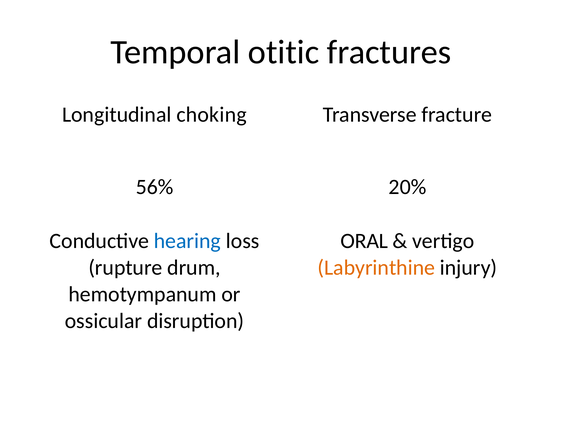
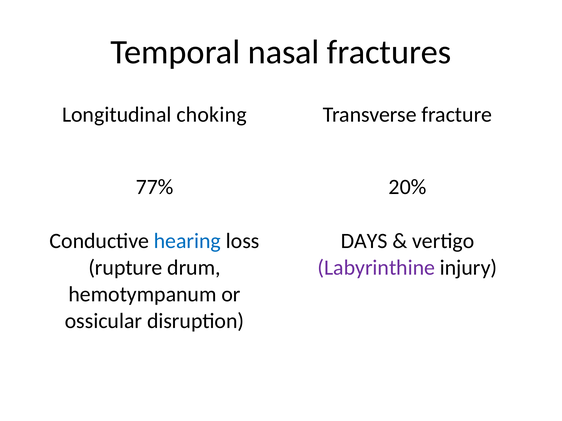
otitic: otitic -> nasal (284, 52)
56%: 56% -> 77% (155, 187)
ORAL: ORAL -> DAYS (364, 241)
Labyrinthine colour: orange -> purple (376, 268)
